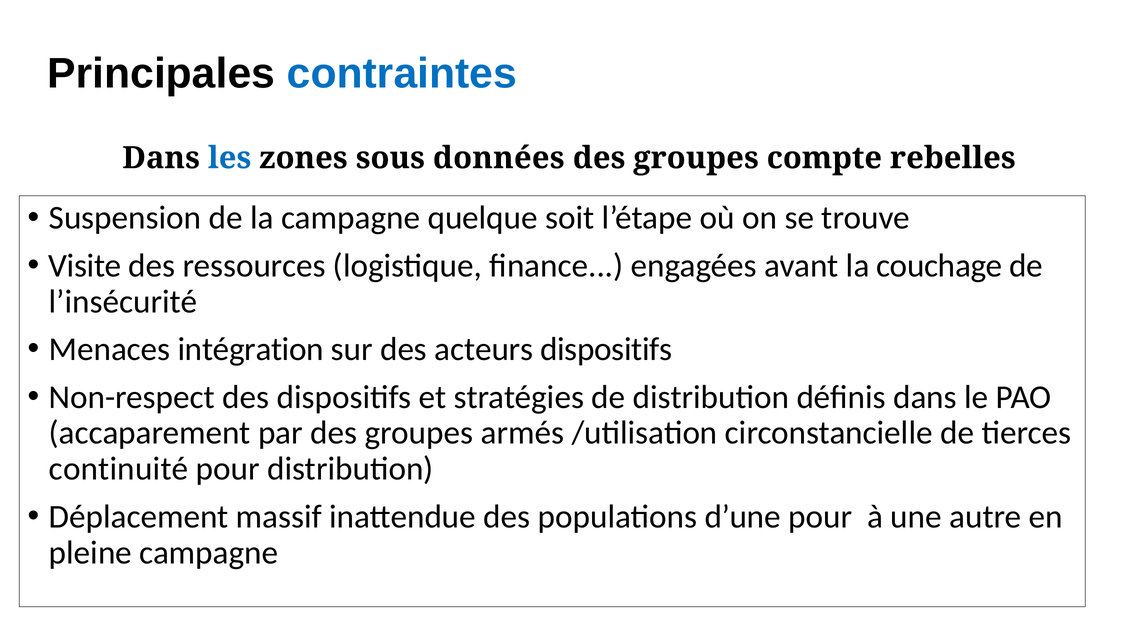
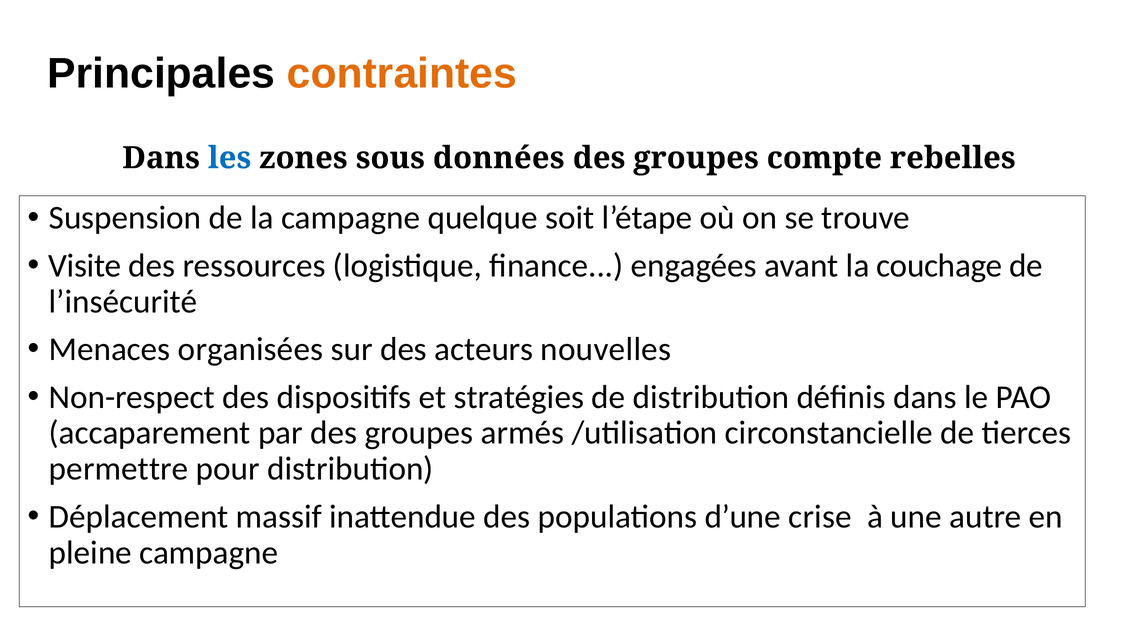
contraintes colour: blue -> orange (402, 74)
intégration: intégration -> organisées (251, 349)
acteurs dispositifs: dispositifs -> nouvelles (606, 349)
continuité: continuité -> permettre (119, 469)
d’une pour: pour -> crise (820, 516)
